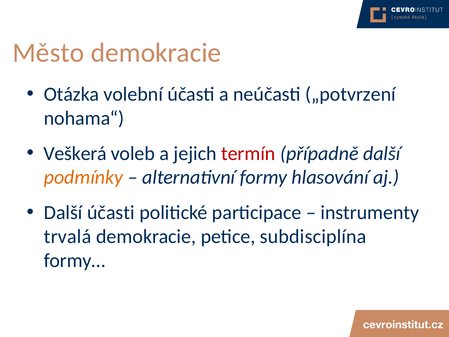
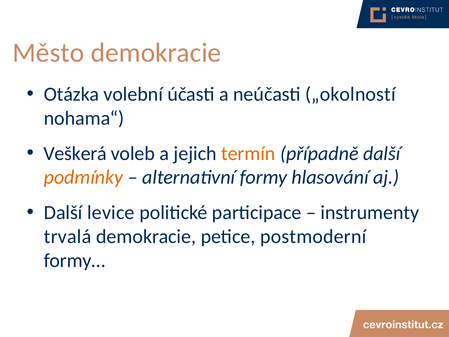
„potvrzení: „potvrzení -> „okolností (350, 94)
termín colour: red -> orange (248, 153)
Další účasti: účasti -> levice (111, 212)
subdisciplína: subdisciplína -> postmoderní (313, 236)
